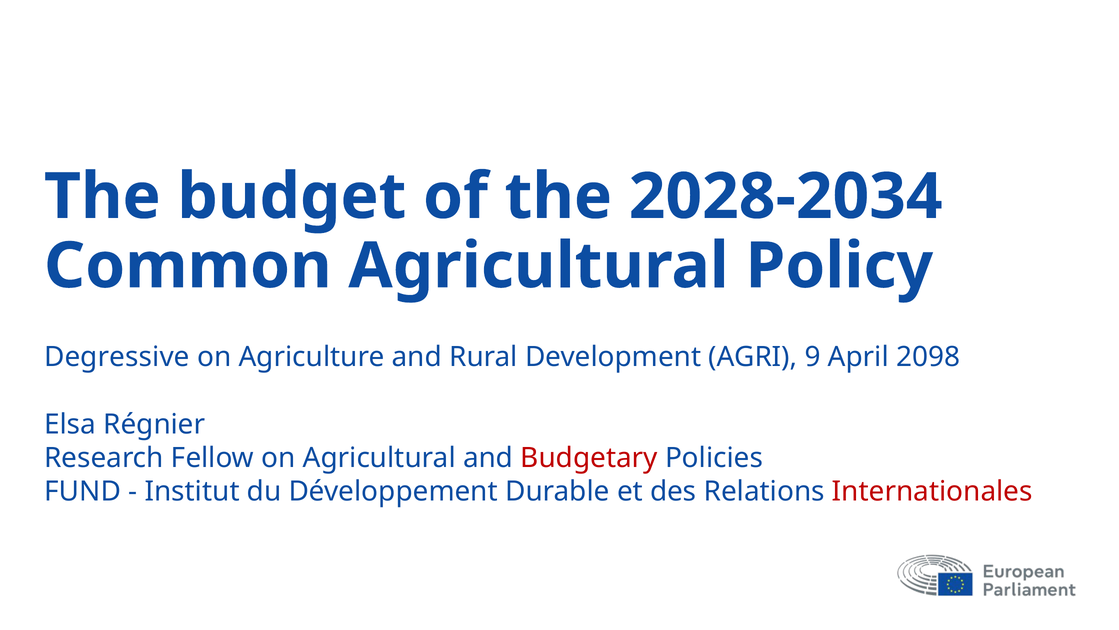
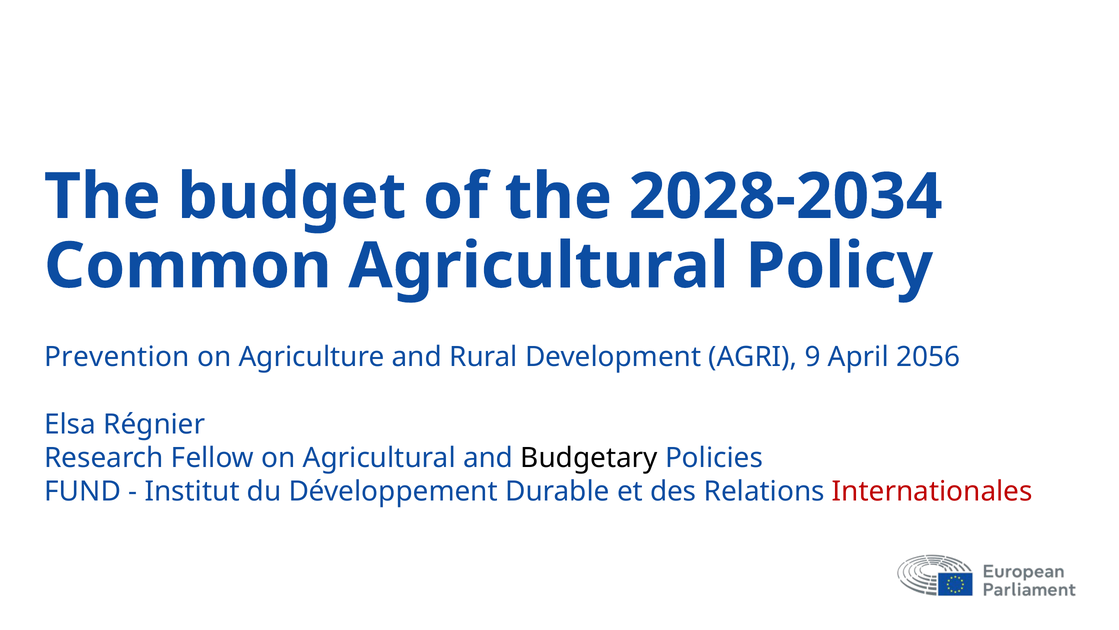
Degressive: Degressive -> Prevention (117, 357)
2098: 2098 -> 2056 (928, 357)
Budgetary colour: red -> black (589, 458)
